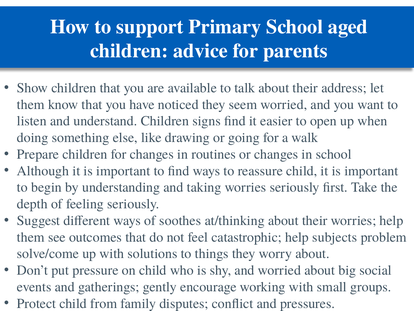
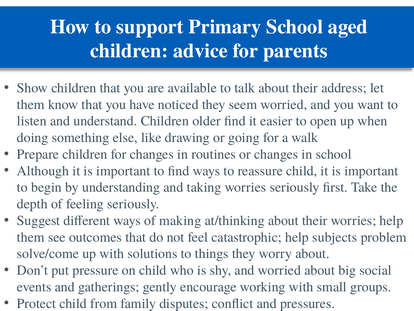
signs: signs -> older (207, 121)
soothes: soothes -> making (180, 220)
